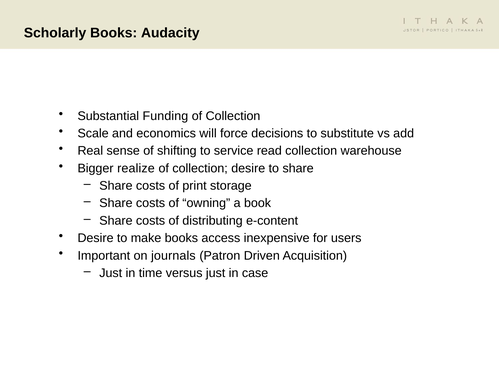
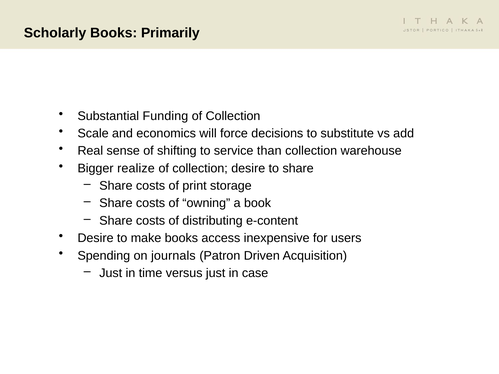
Audacity: Audacity -> Primarily (170, 33)
read: read -> than (269, 151)
Important: Important -> Spending (104, 256)
